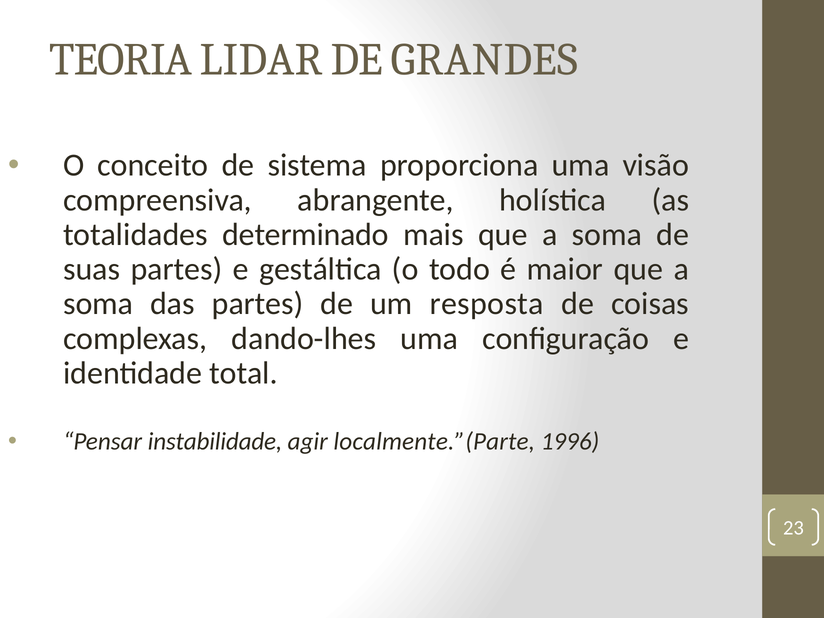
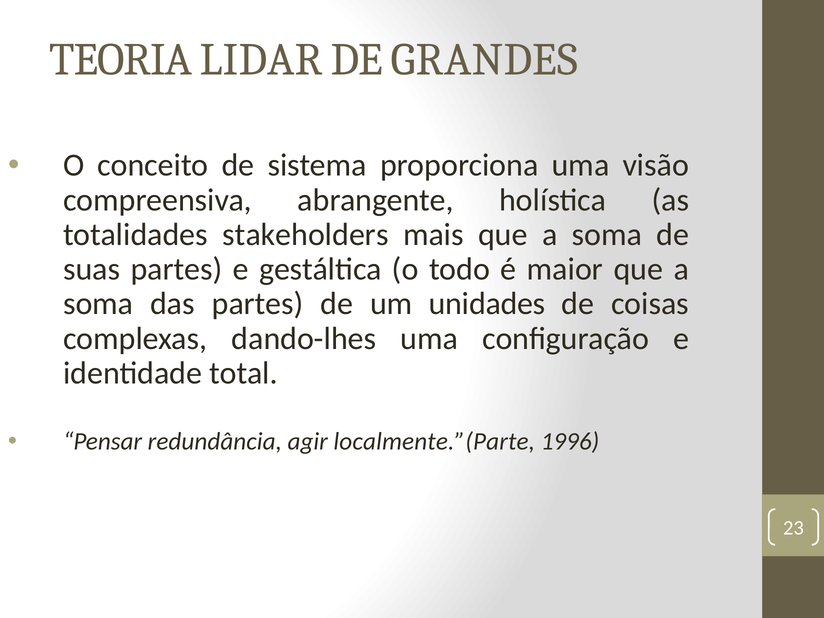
determinado: determinado -> stakeholders (305, 235)
resposta: resposta -> unidades (487, 304)
instabilidade: instabilidade -> redundância (215, 441)
